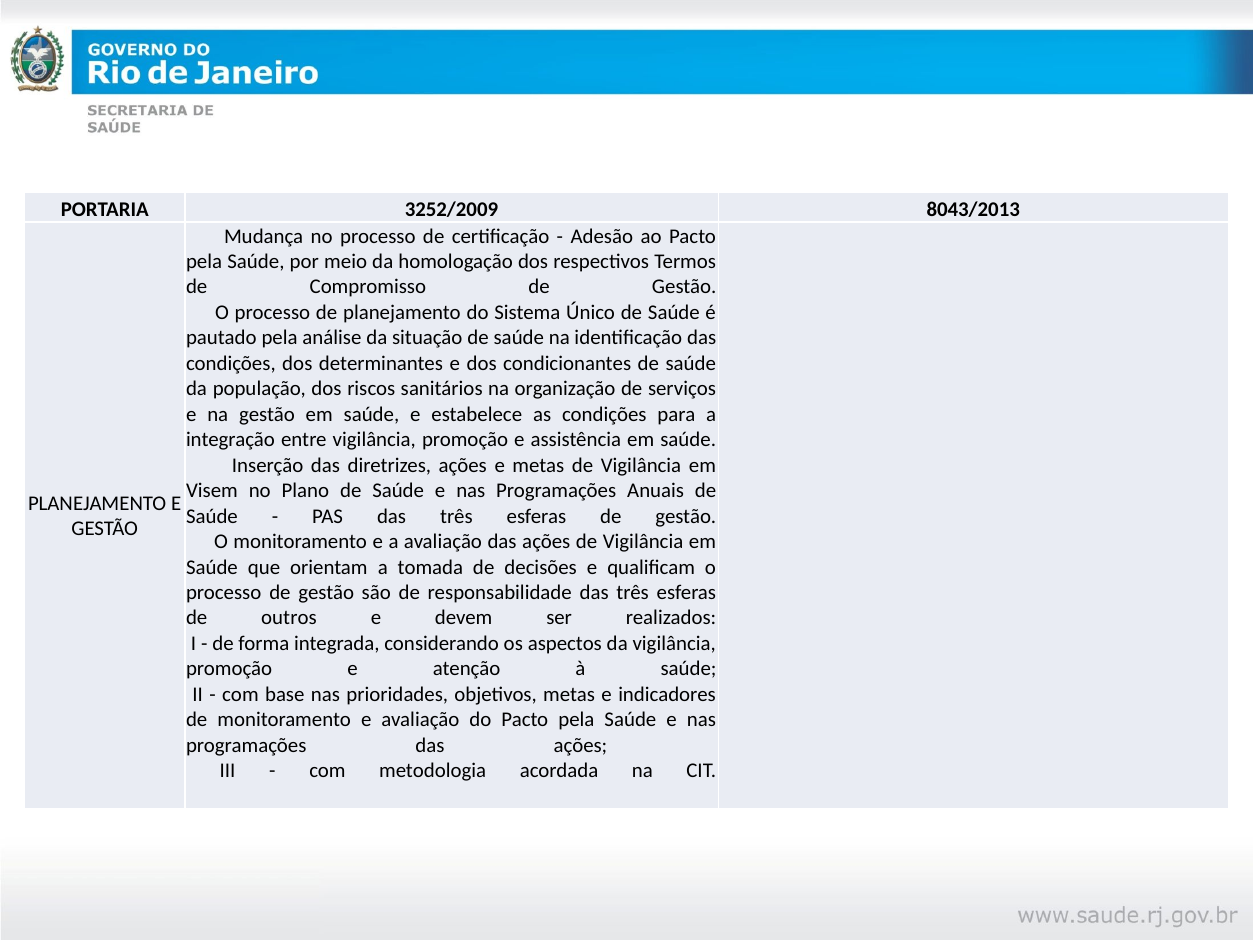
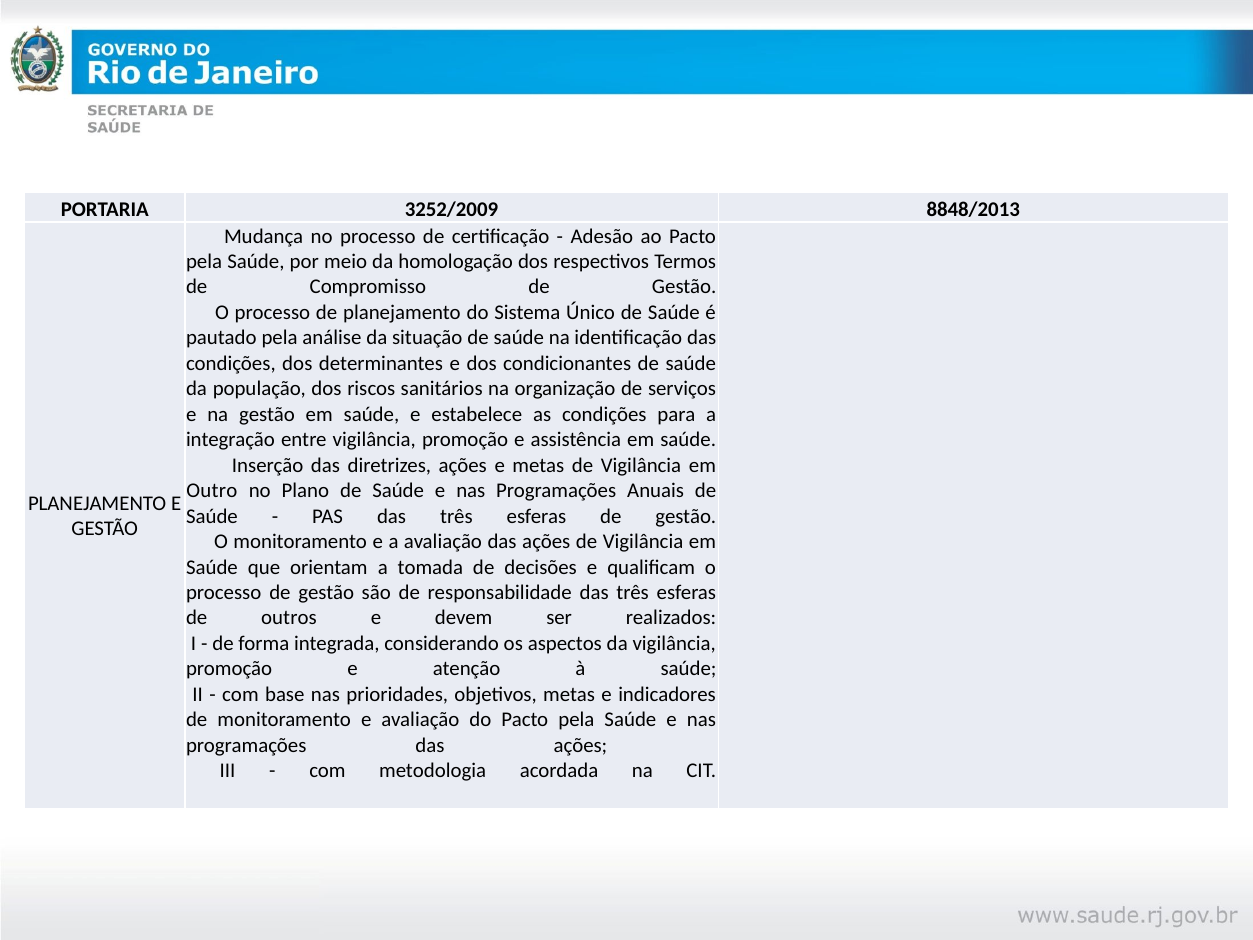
8043/2013: 8043/2013 -> 8848/2013 (973, 209)
Visem: Visem -> Outro (212, 491)
